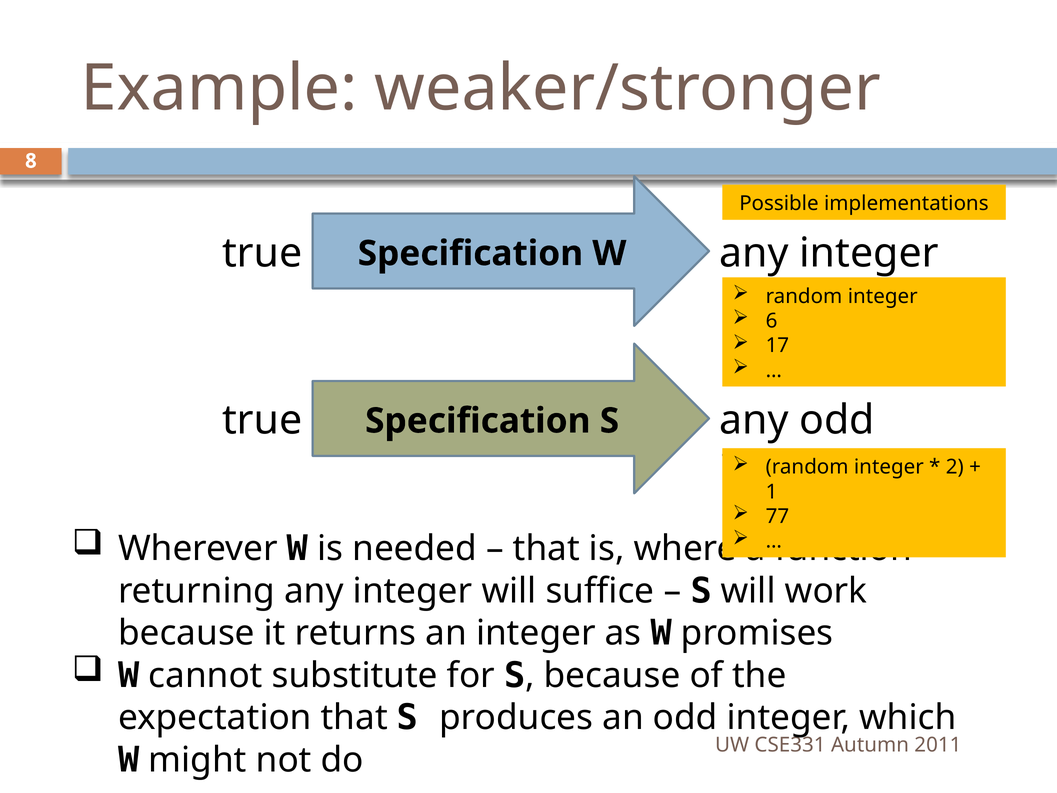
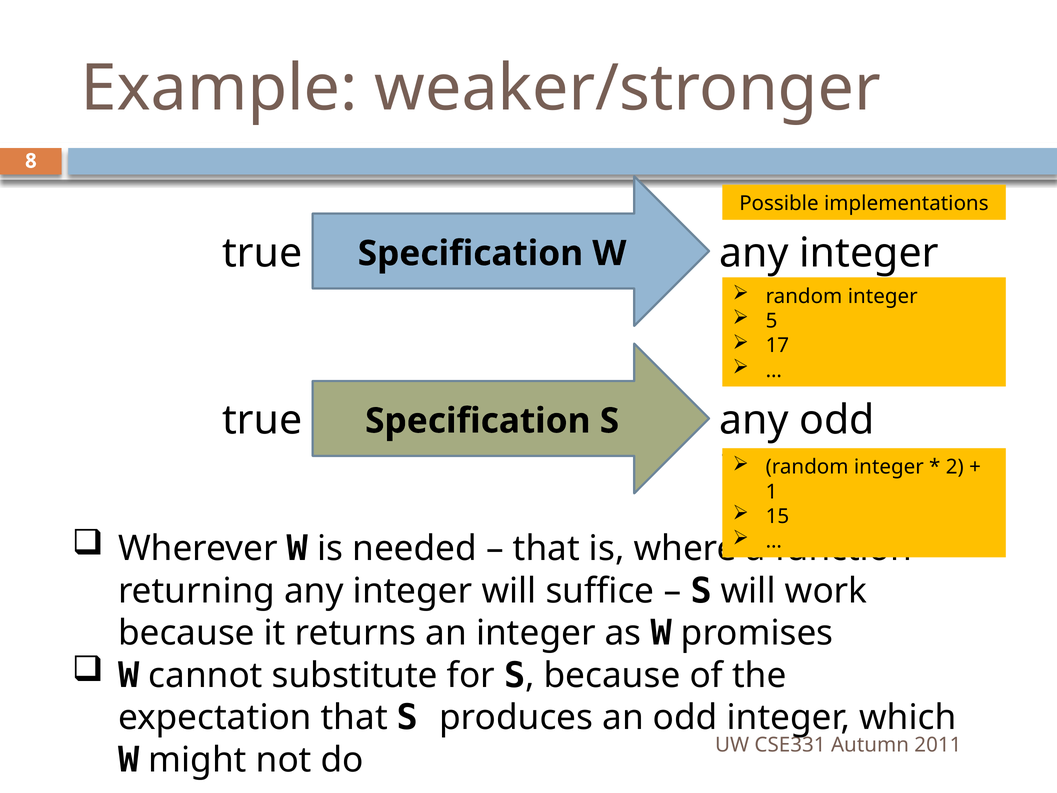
6: 6 -> 5 (772, 321)
77: 77 -> 15 (777, 516)
